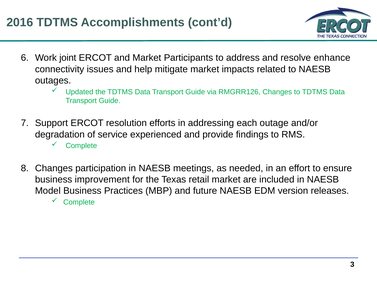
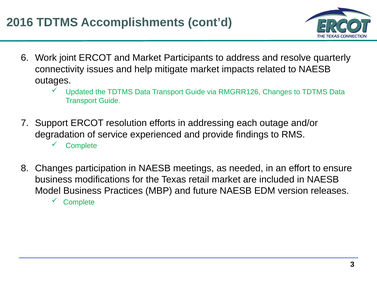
enhance: enhance -> quarterly (332, 58)
improvement: improvement -> modifications (102, 179)
